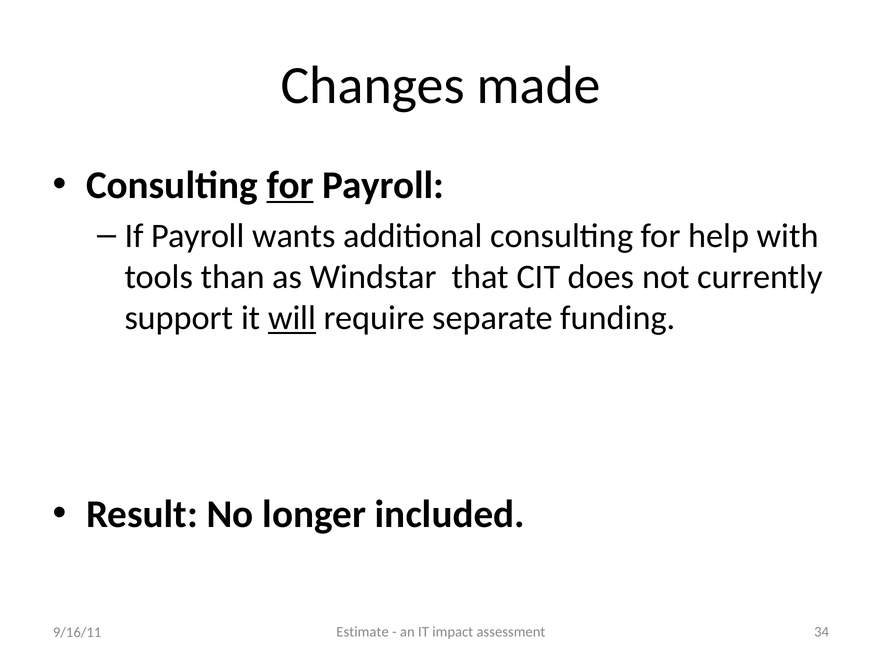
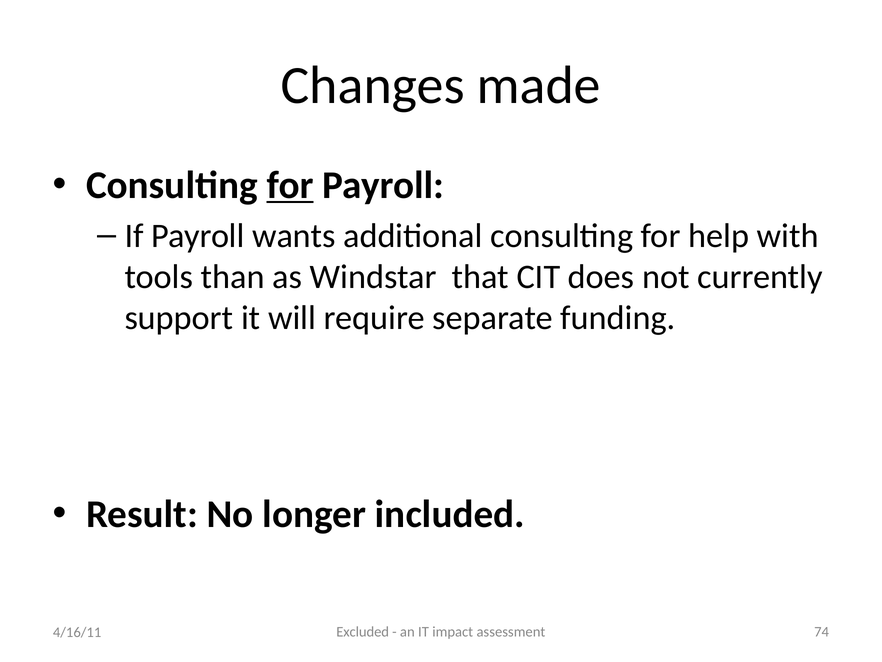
will underline: present -> none (292, 318)
Estimate: Estimate -> Excluded (363, 632)
34: 34 -> 74 (822, 632)
9/16/11: 9/16/11 -> 4/16/11 (77, 632)
